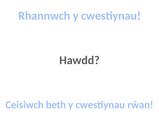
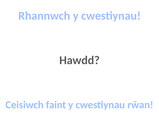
beth: beth -> faint (56, 105)
